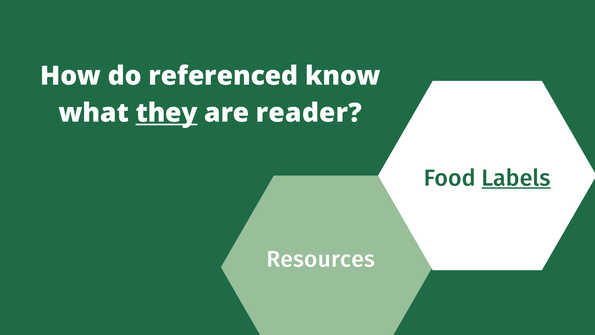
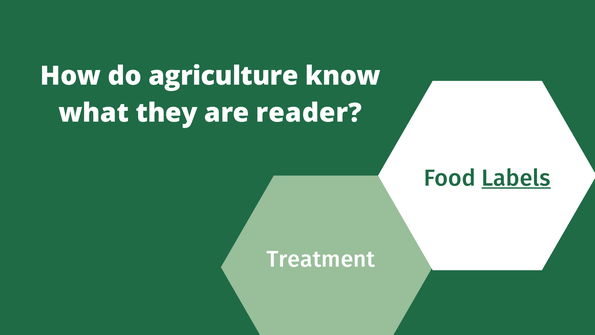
referenced: referenced -> agriculture (223, 76)
they underline: present -> none (167, 113)
Resources: Resources -> Treatment (321, 259)
